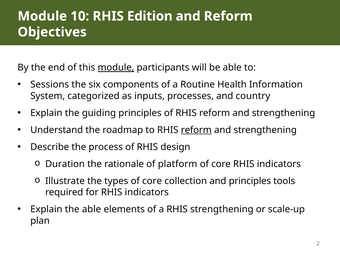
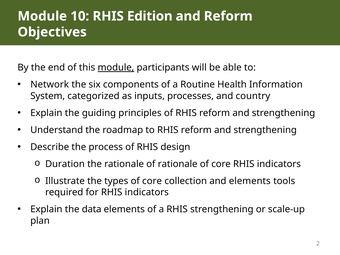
Sessions: Sessions -> Network (50, 85)
reform underline: present -> none (196, 130)
of platform: platform -> rationale (178, 164)
and principles: principles -> elements (250, 181)
the able: able -> data (92, 209)
